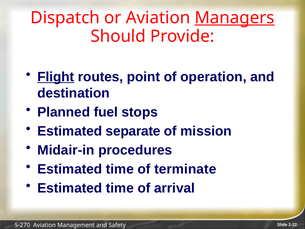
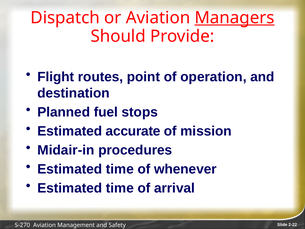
Flight underline: present -> none (56, 77)
separate: separate -> accurate (133, 131)
terminate: terminate -> whenever (185, 169)
